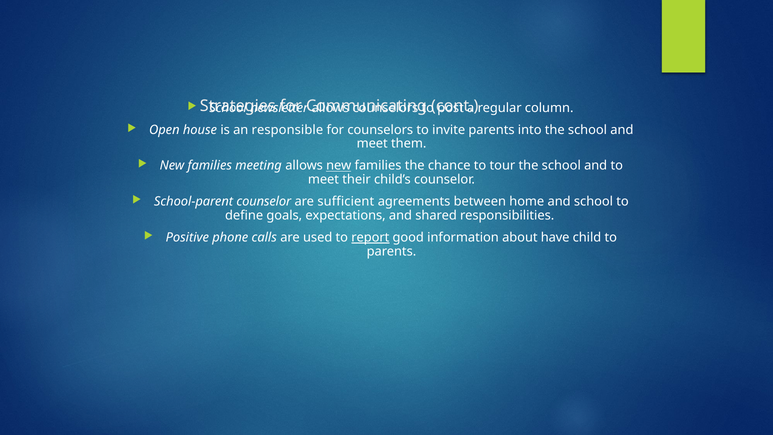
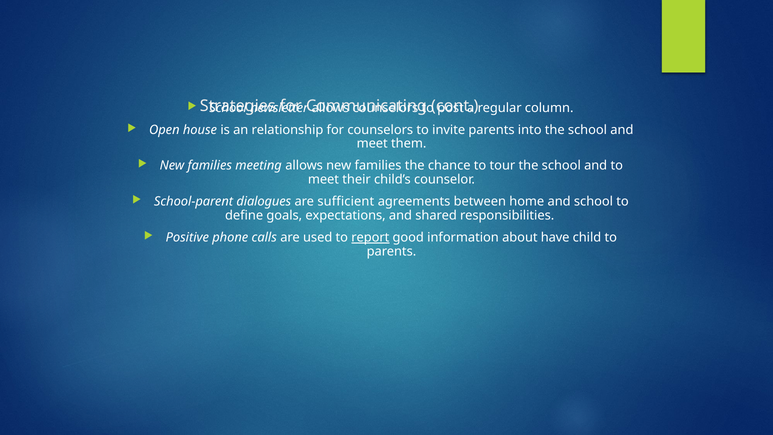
responsible: responsible -> relationship (287, 130)
new underline: present -> none (339, 166)
School-parent counselor: counselor -> dialogues (264, 201)
